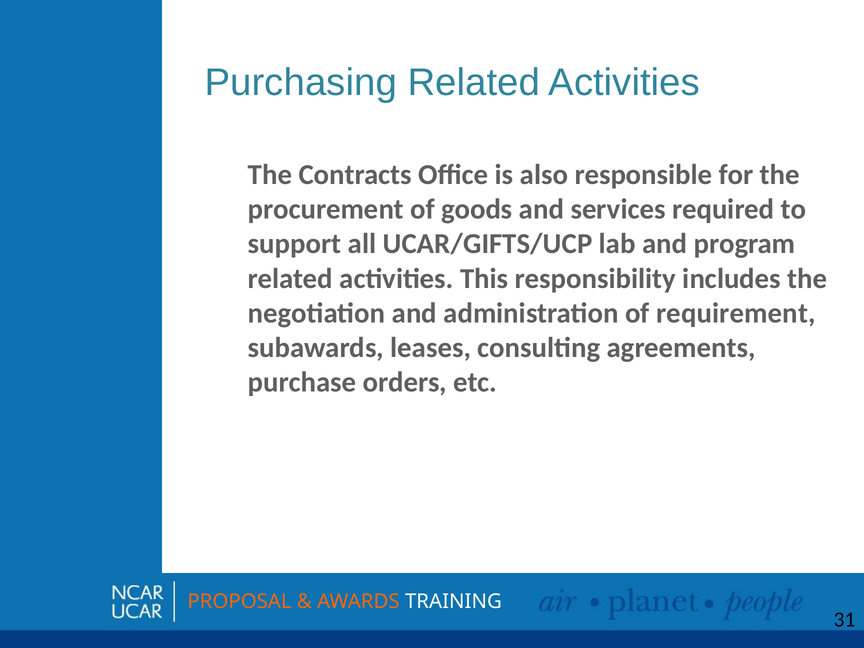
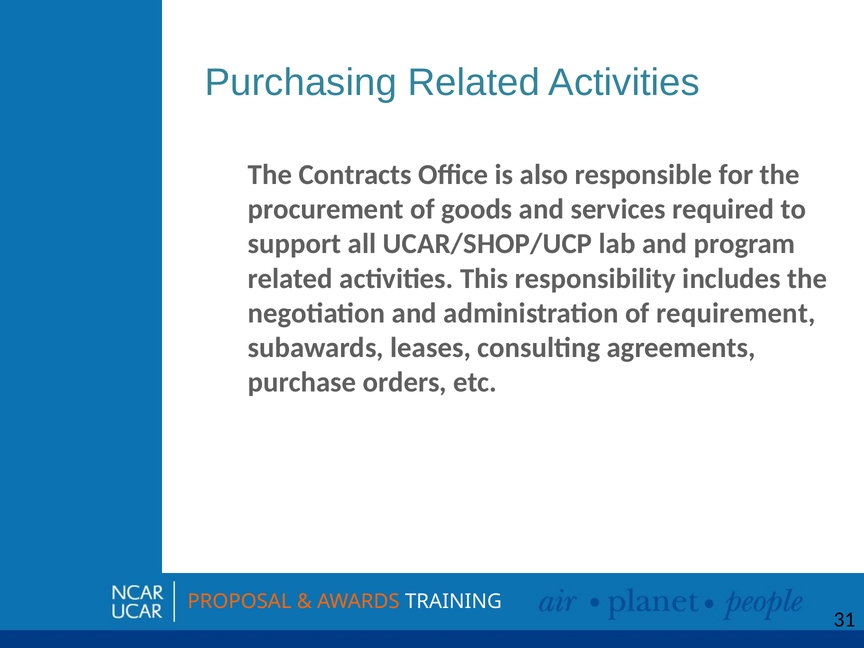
UCAR/GIFTS/UCP: UCAR/GIFTS/UCP -> UCAR/SHOP/UCP (488, 244)
